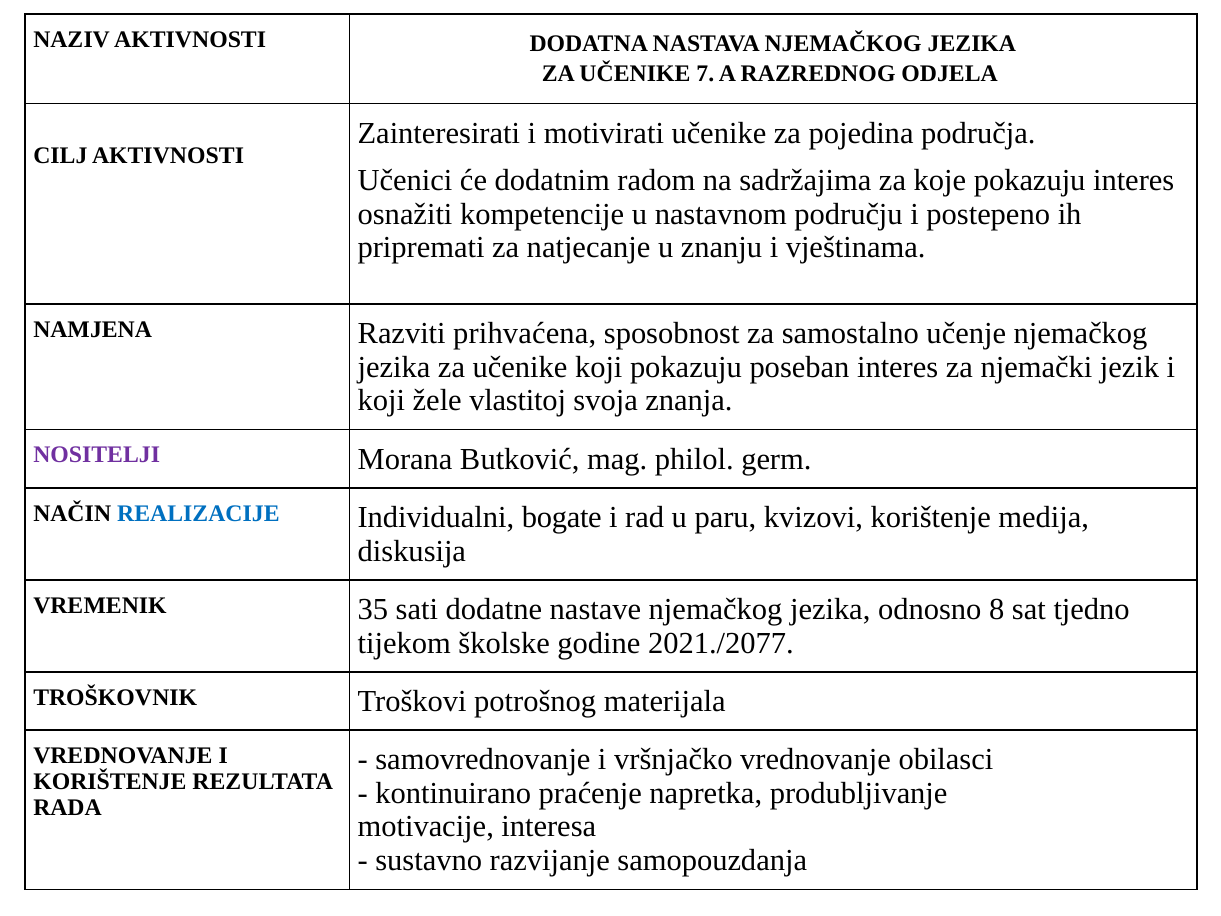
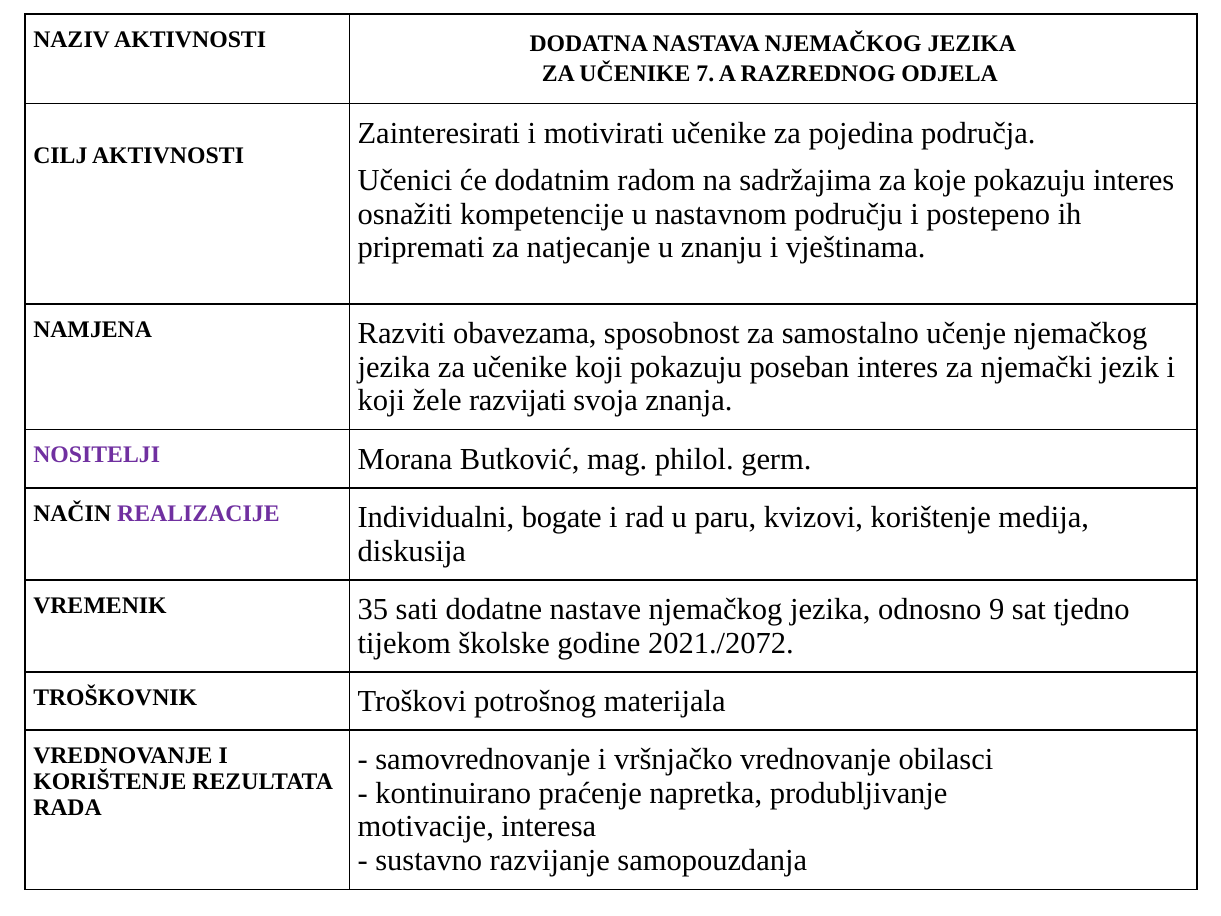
prihvaćena: prihvaćena -> obavezama (525, 333)
vlastitoj: vlastitoj -> razvijati (518, 401)
REALIZACIJE colour: blue -> purple (198, 513)
8: 8 -> 9 (997, 609)
2021./2077: 2021./2077 -> 2021./2072 (721, 643)
